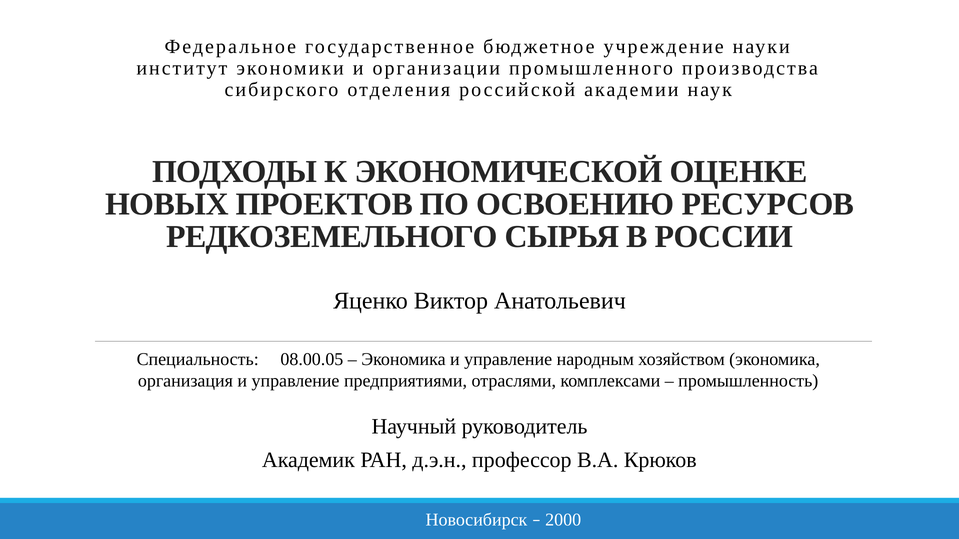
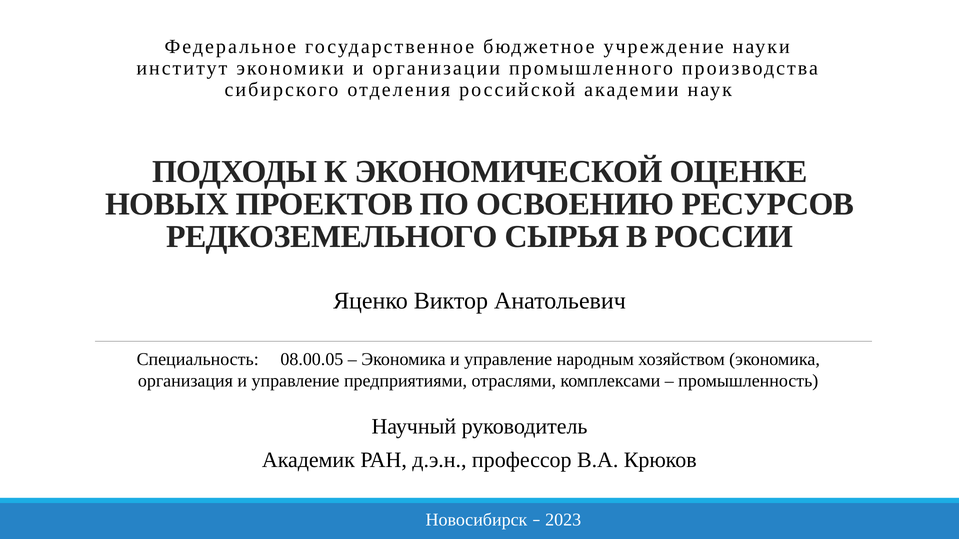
2000: 2000 -> 2023 (563, 520)
